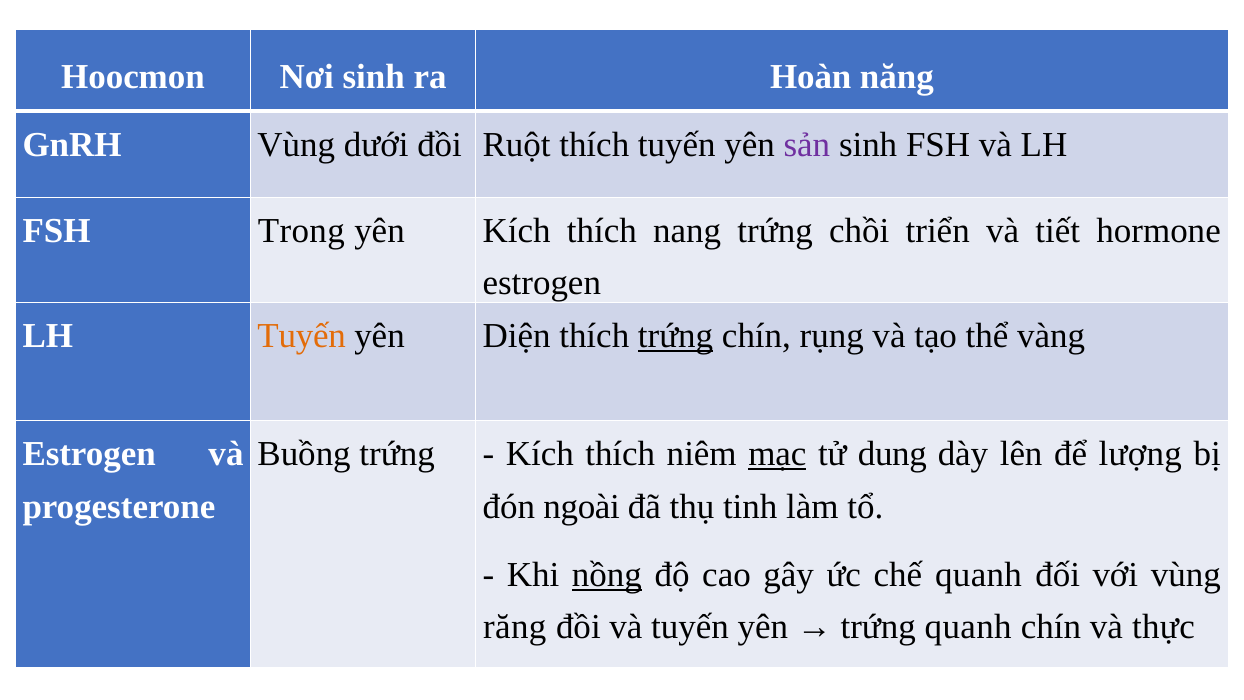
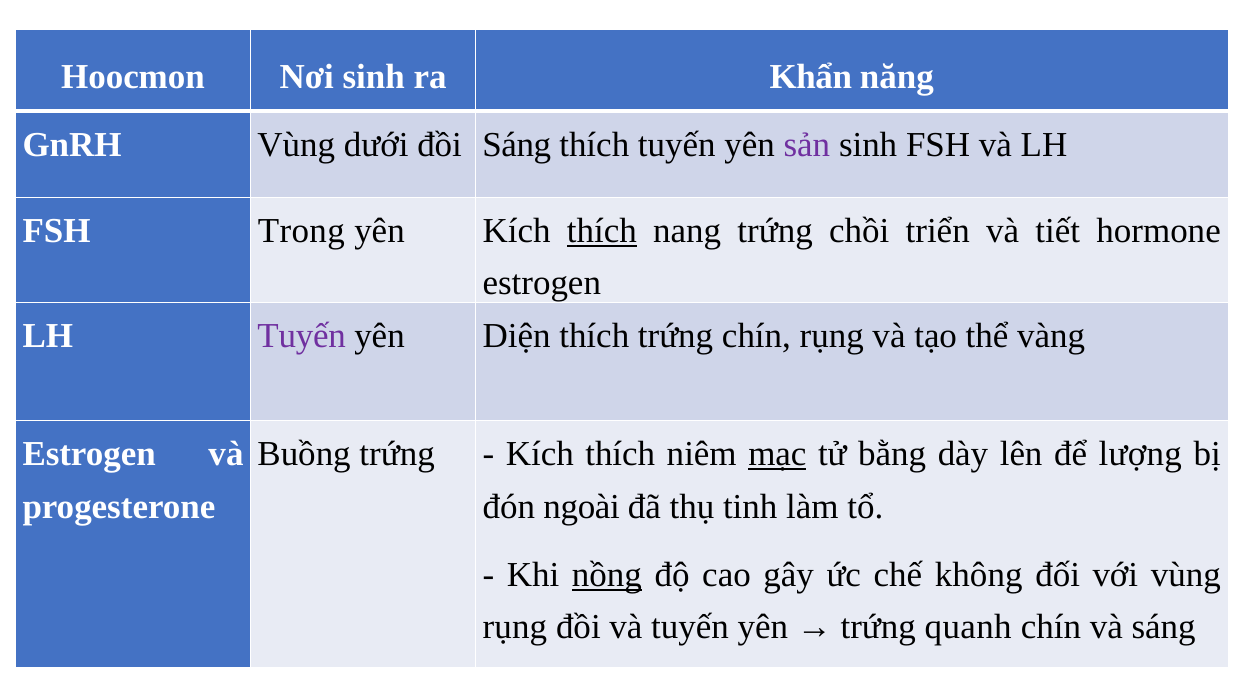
Hoàn: Hoàn -> Khẩn (811, 77)
đồi Ruột: Ruột -> Sáng (517, 144)
thích underline: none -> present (602, 230)
Tuyến colour: orange -> purple (302, 335)
trứng underline: present -> none (676, 335)
dung: dung -> bằng (892, 454)
chế quanh: quanh -> không (979, 575)
răng: răng -> rụng (515, 627)
và thực: thực -> sáng (1164, 627)
